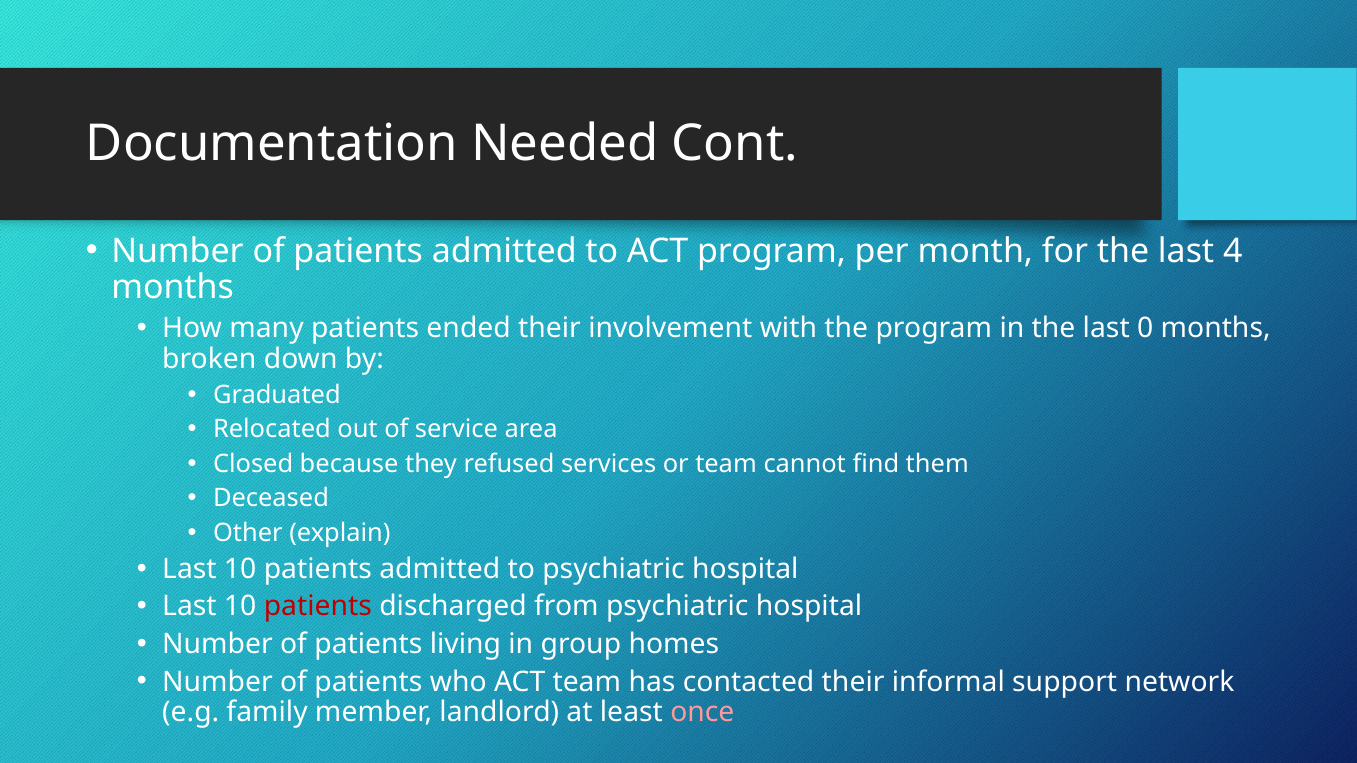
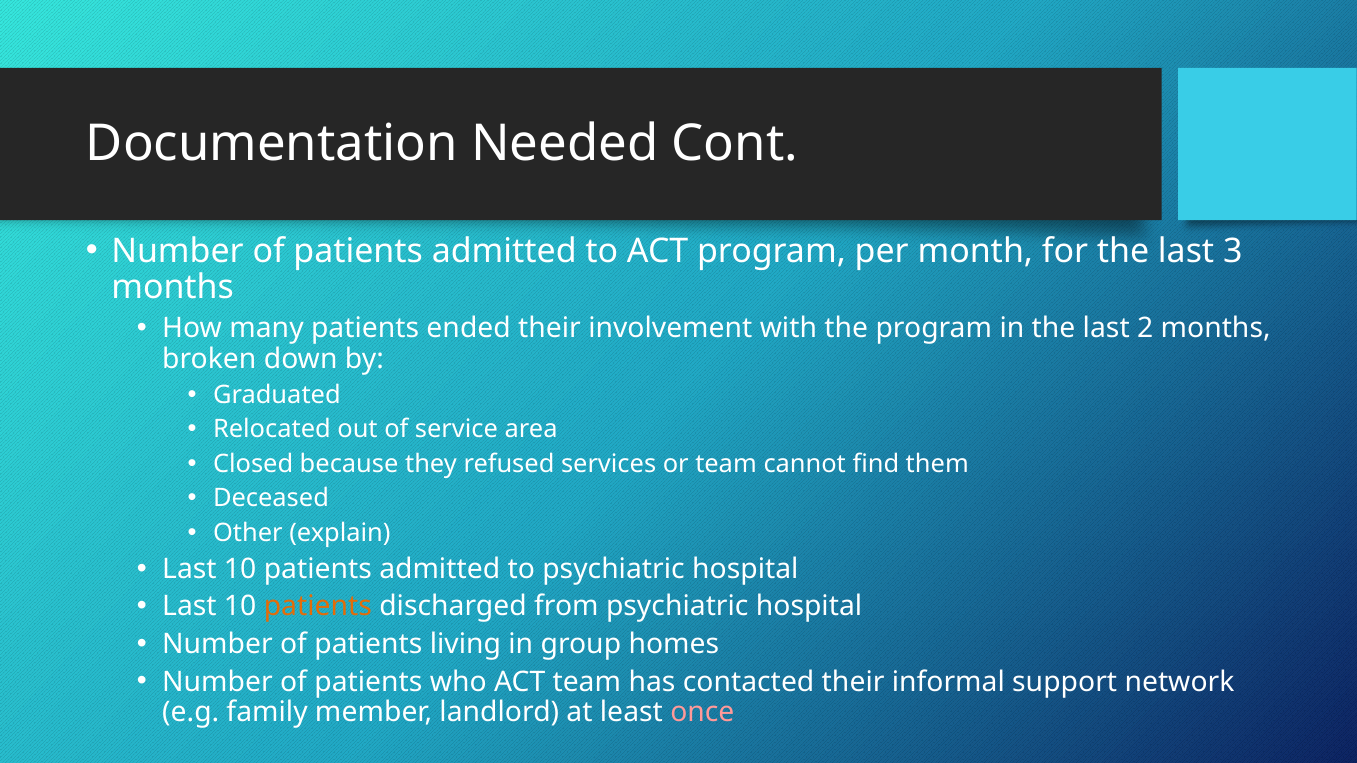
4: 4 -> 3 (1233, 251)
0: 0 -> 2 (1145, 328)
patients colour: red -> orange (318, 607)
